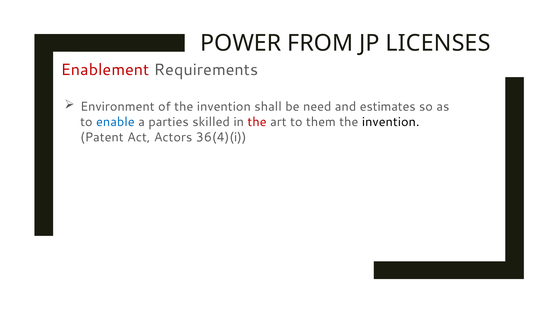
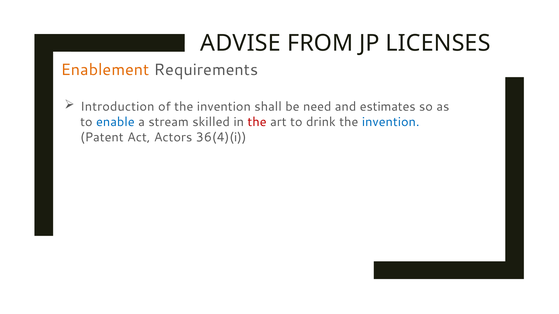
POWER: POWER -> ADVISE (241, 43)
Enablement colour: red -> orange (105, 70)
Environment: Environment -> Introduction (117, 107)
parties: parties -> stream (169, 122)
them: them -> drink (321, 122)
invention colour: black -> blue (391, 122)
